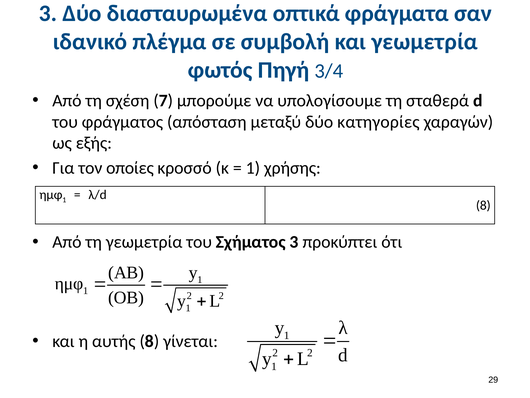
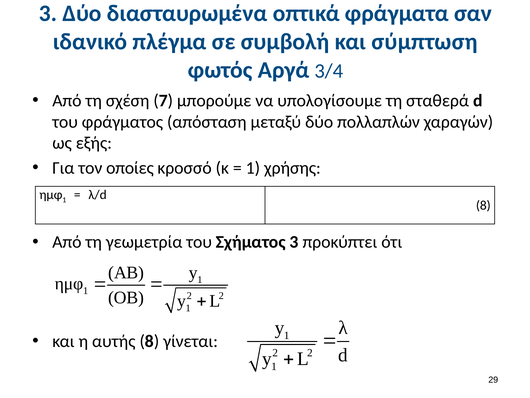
και γεωμετρία: γεωμετρία -> σύμπτωση (425, 42)
Πηγή: Πηγή -> Αργά (284, 70)
κατηγορίες: κατηγορίες -> πολλαπλών (379, 122)
